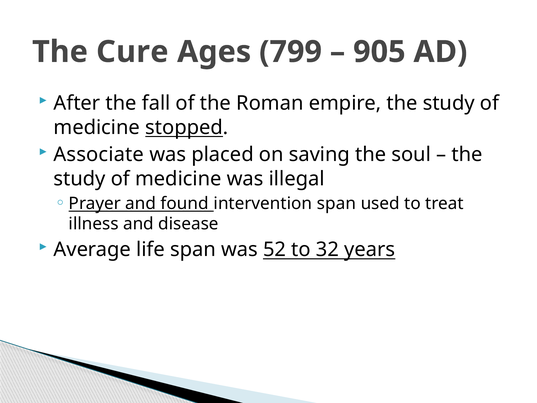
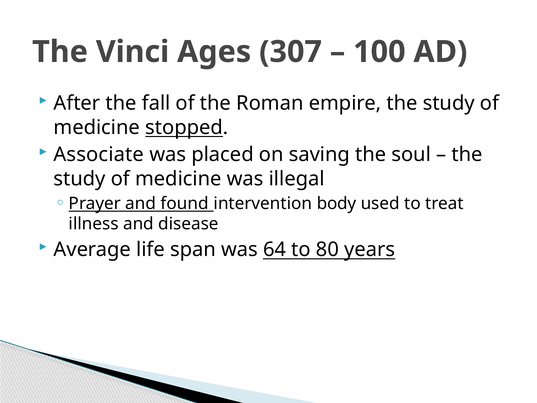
Cure: Cure -> Vinci (133, 52)
799: 799 -> 307 (291, 52)
905: 905 -> 100 (379, 52)
intervention span: span -> body (337, 203)
52: 52 -> 64 (275, 249)
32: 32 -> 80 (328, 249)
